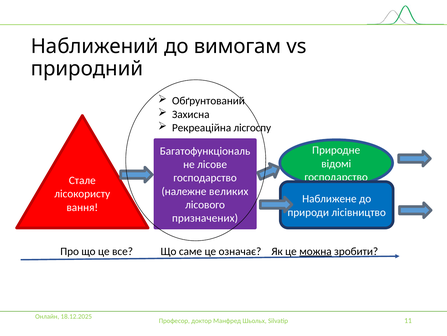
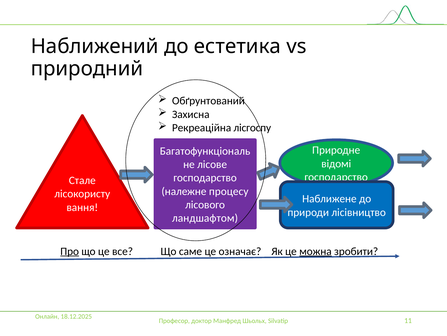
вимогам: вимогам -> естетика (237, 46)
великих: великих -> процесу (229, 191)
призначених: призначених -> ландшафтом (205, 218)
Про underline: none -> present (70, 251)
